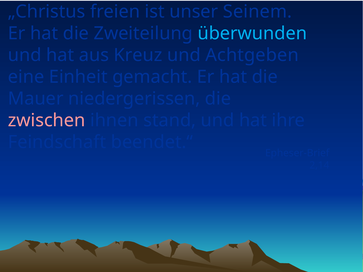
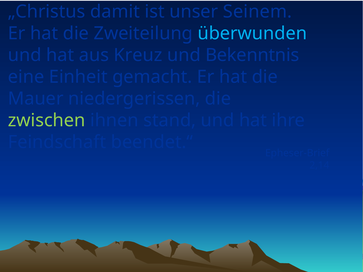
freien: freien -> damit (115, 12)
Achtgeben: Achtgeben -> Bekenntnis (252, 55)
zwischen colour: pink -> light green (47, 121)
